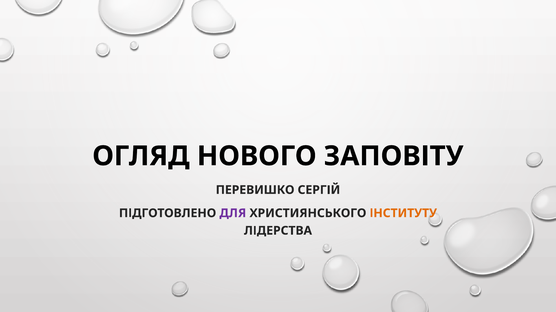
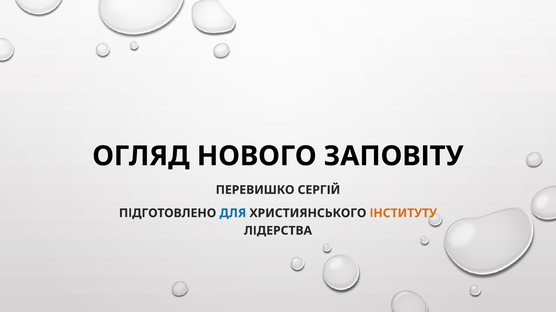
ДЛЯ colour: purple -> blue (233, 214)
